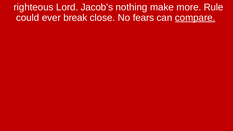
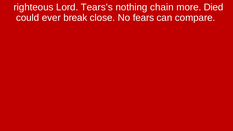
Jacob’s: Jacob’s -> Tears’s (97, 7)
make: make -> chain (162, 7)
Rule: Rule -> Died (214, 7)
compare underline: present -> none (195, 18)
